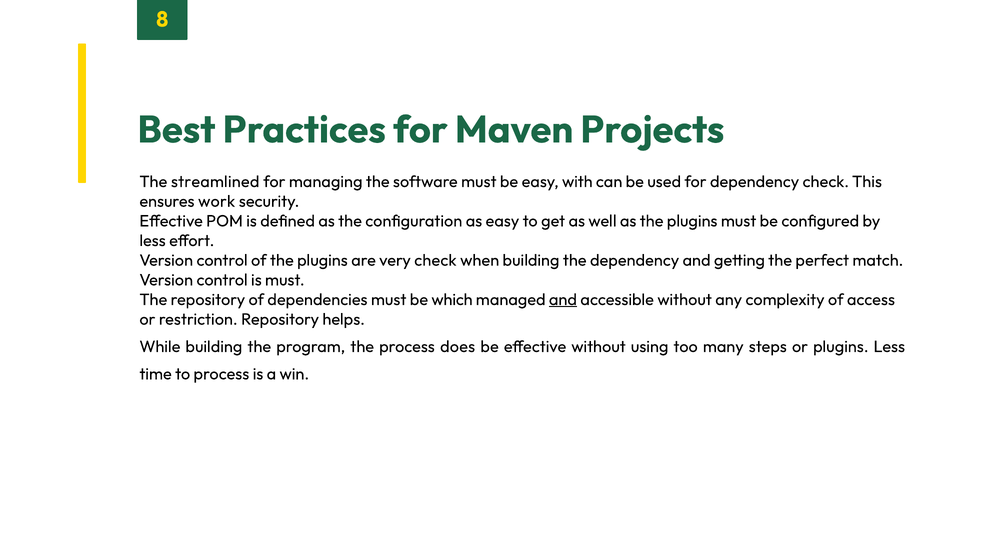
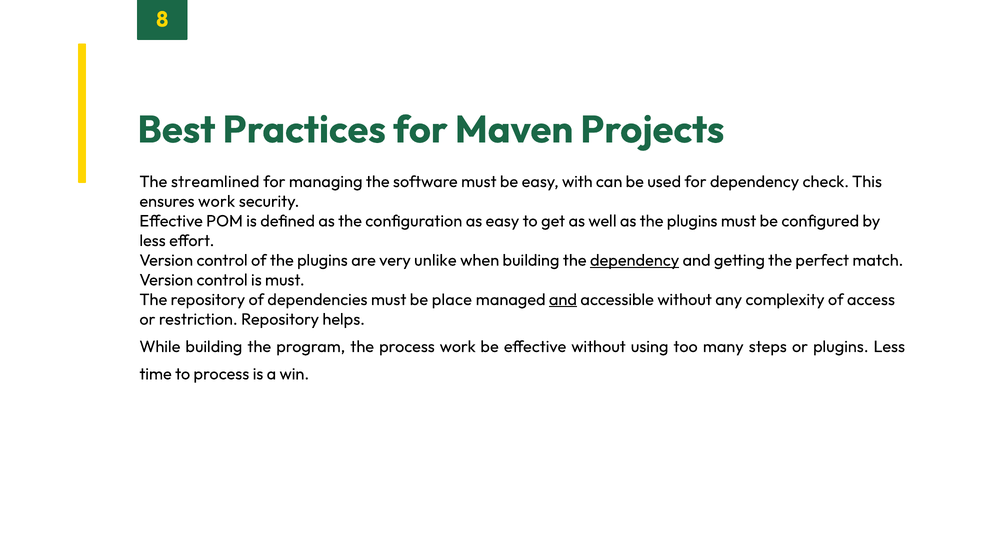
very check: check -> unlike (435, 260)
dependency underline: none -> present (635, 260)
which: which -> place (452, 300)
process does: does -> work (458, 347)
